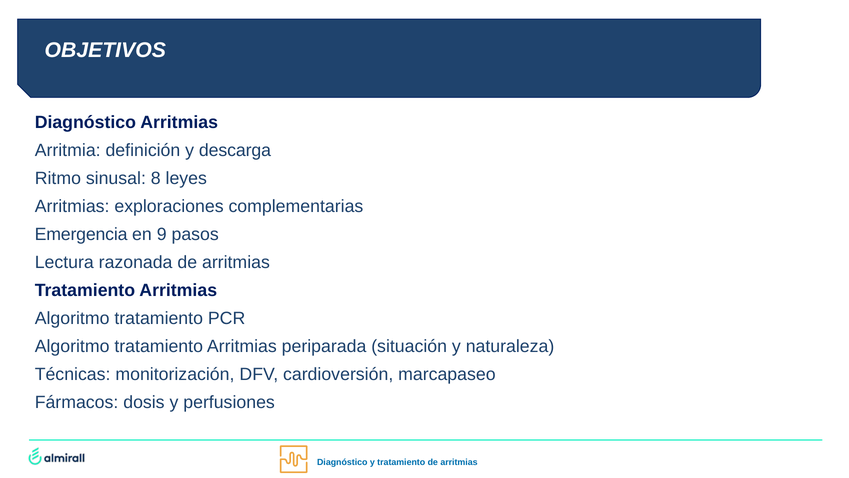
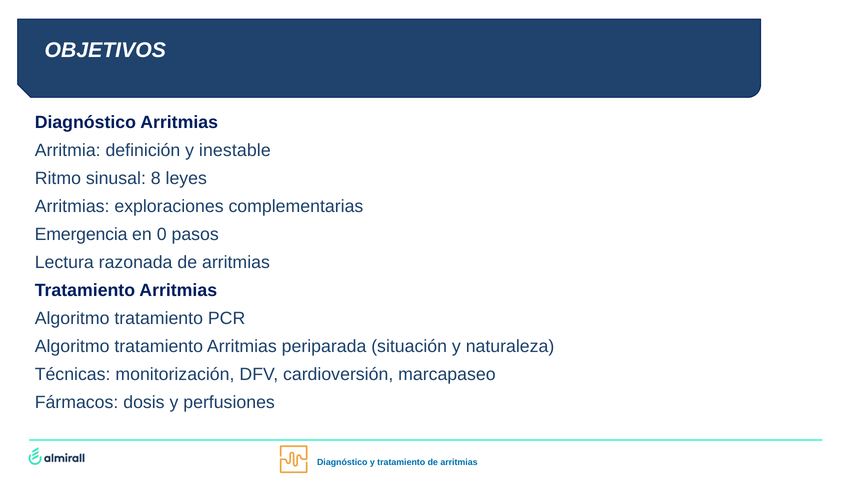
descarga: descarga -> inestable (235, 150)
9: 9 -> 0 (162, 234)
